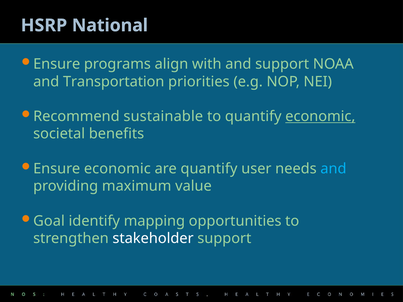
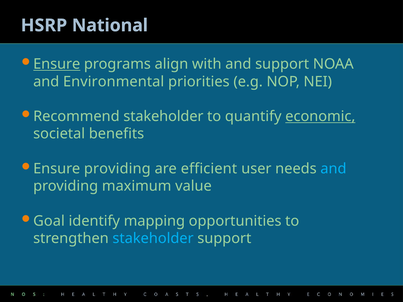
Ensure underline: none -> present (57, 64)
Transportation: Transportation -> Environmental (114, 82)
Recommend sustainable: sustainable -> stakeholder (163, 117)
Ensure economic: economic -> providing (117, 169)
are quantify: quantify -> efficient (209, 169)
stakeholder colour: white -> light blue (153, 239)
